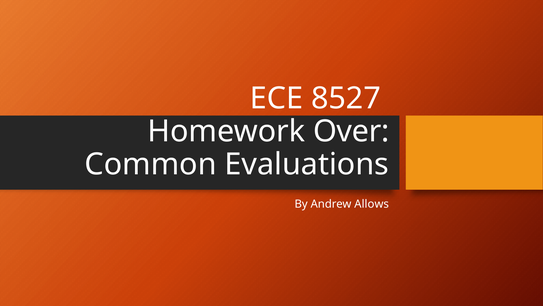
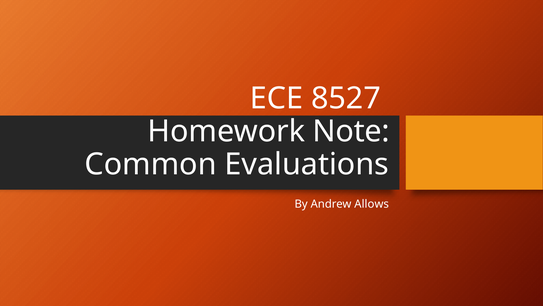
Over: Over -> Note (351, 131)
